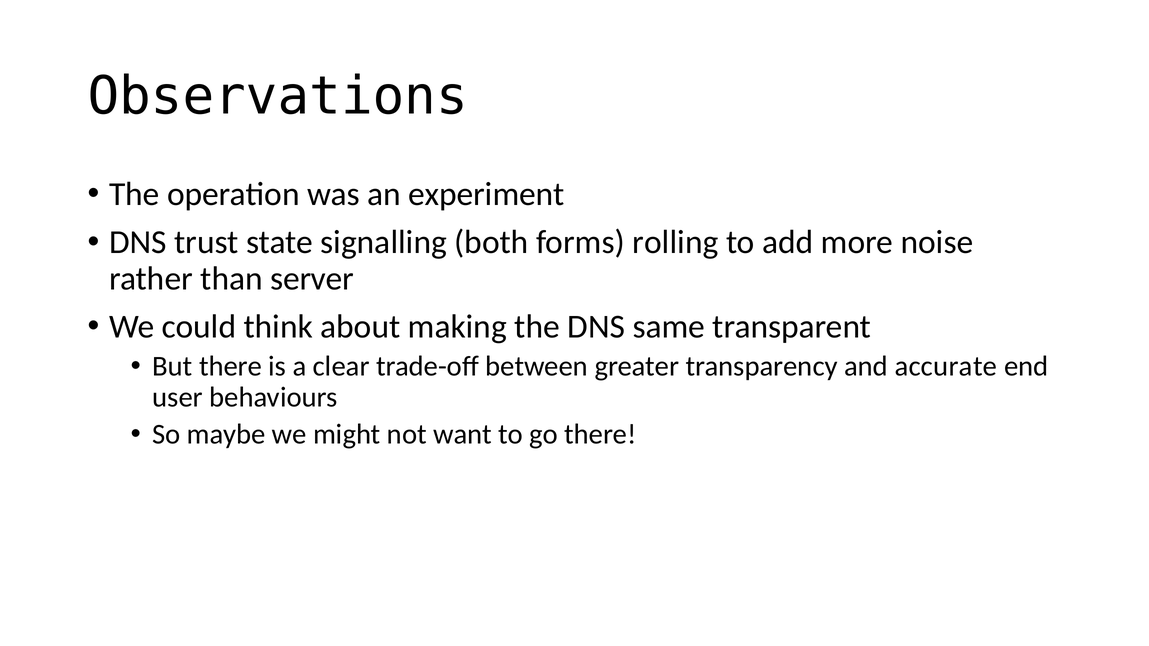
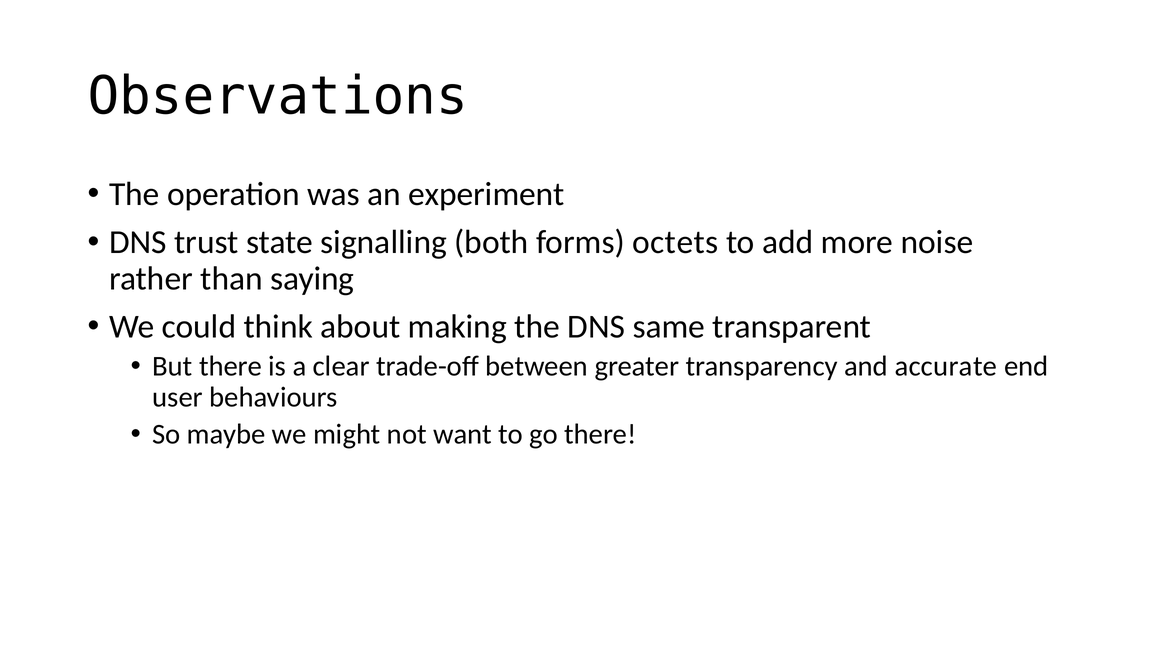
rolling: rolling -> octets (675, 242)
server: server -> saying (312, 279)
